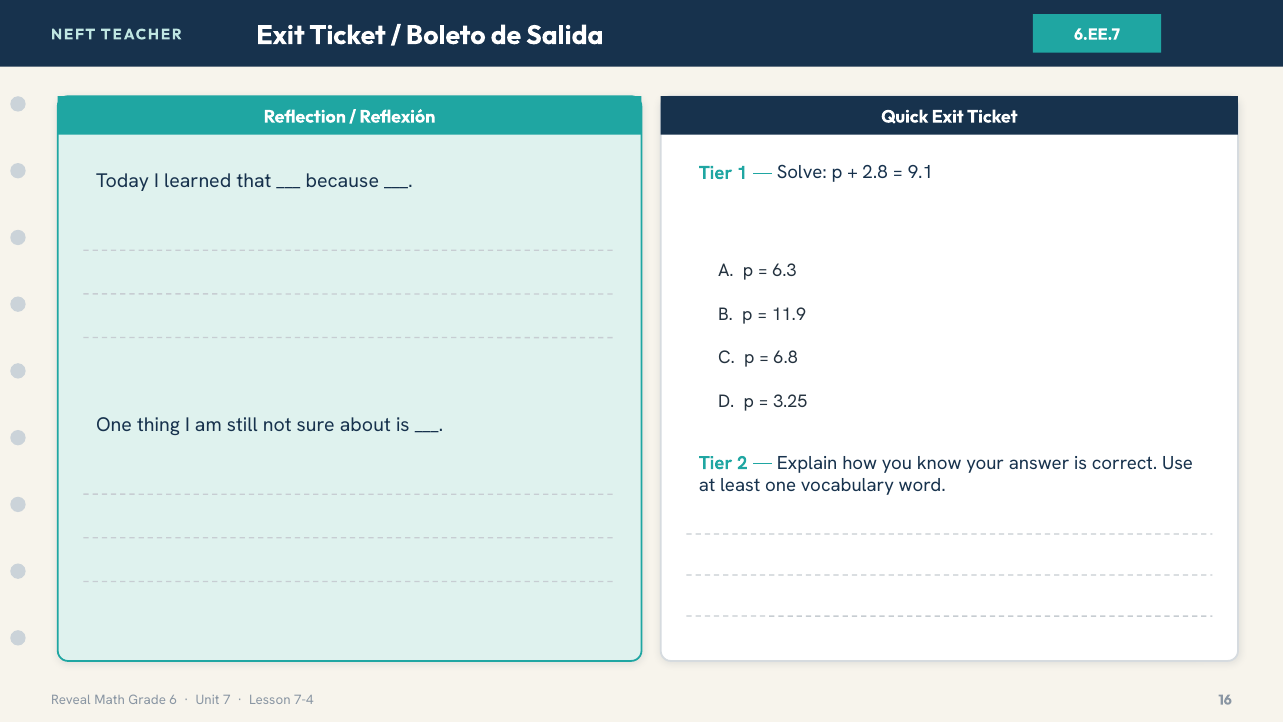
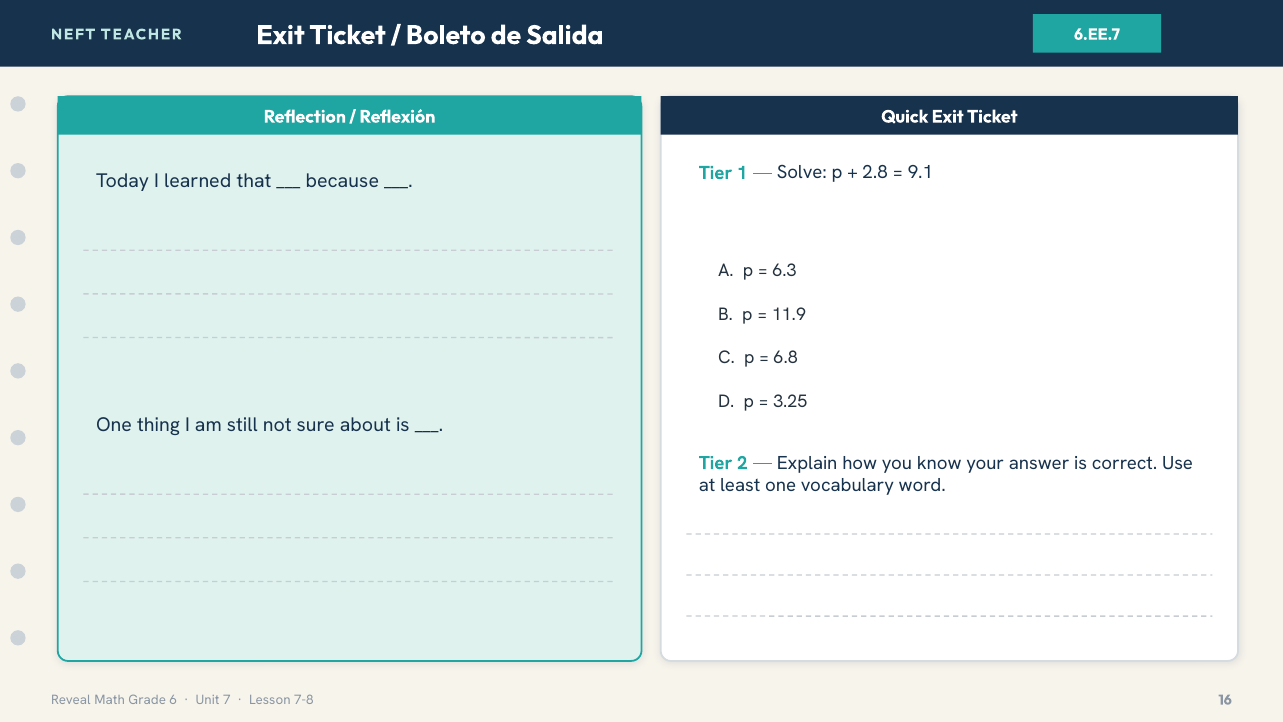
7-4: 7-4 -> 7-8 (304, 700)
